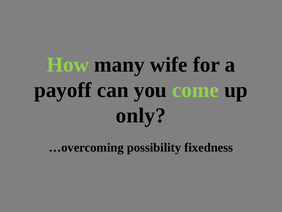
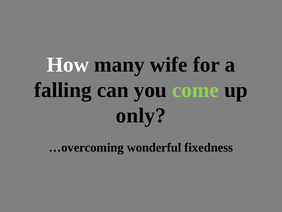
How colour: light green -> white (68, 64)
payoff: payoff -> falling (63, 90)
possibility: possibility -> wonderful (154, 147)
